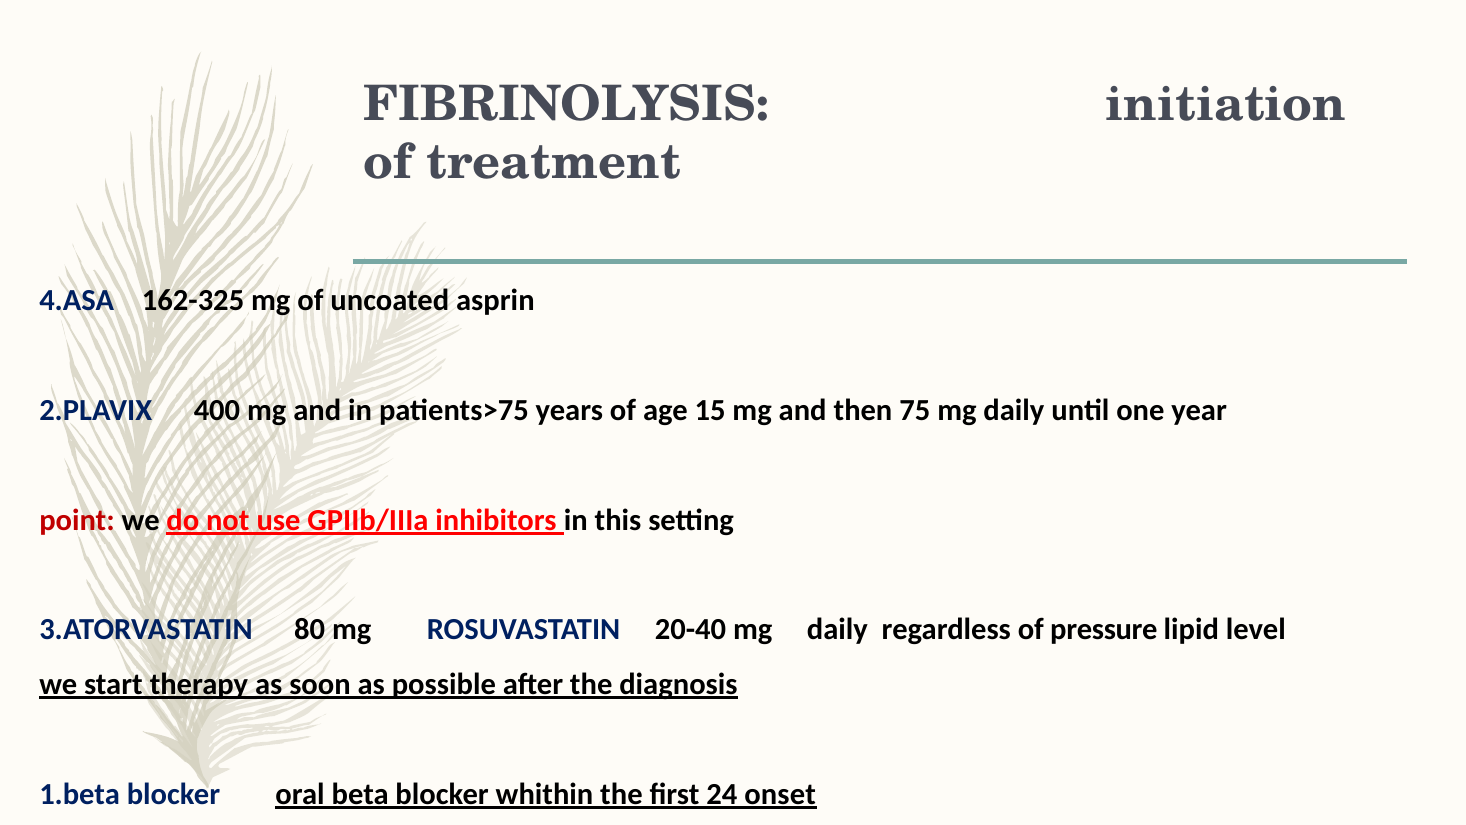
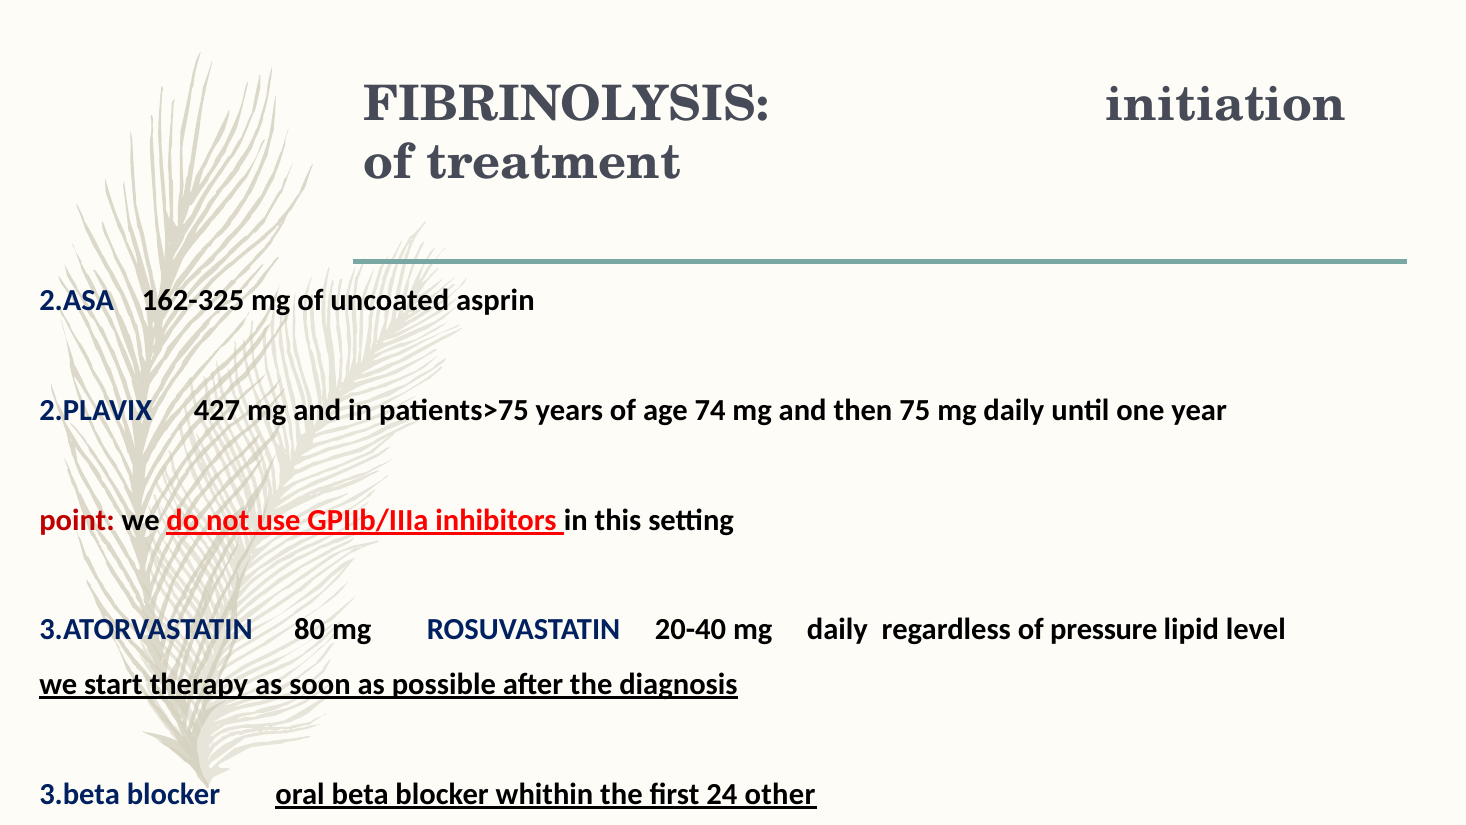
4.ASA: 4.ASA -> 2.ASA (77, 300)
400: 400 -> 427 (217, 410)
15: 15 -> 74 (710, 410)
1.beta: 1.beta -> 3.beta (80, 794)
onset: onset -> other (780, 794)
